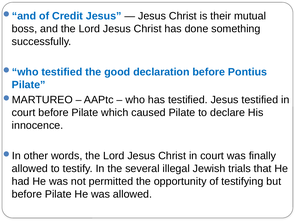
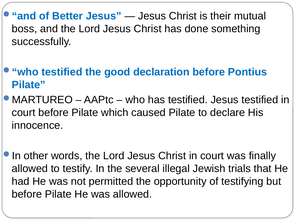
Credit: Credit -> Better (68, 16)
